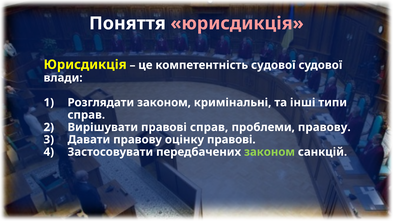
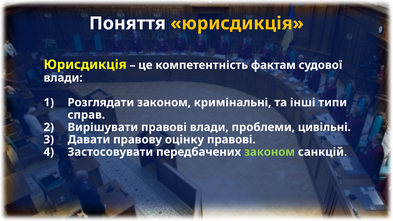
юрисдикція colour: pink -> yellow (237, 23)
компетентність судової: судової -> фактам (273, 65)
правові справ: справ -> влади (209, 127)
проблеми правову: правову -> цивільні (324, 127)
